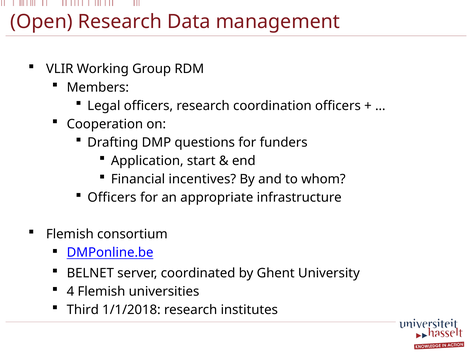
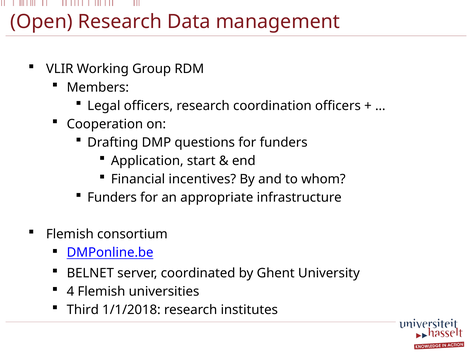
Officers: Officers -> Funders (112, 197)
